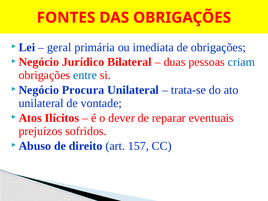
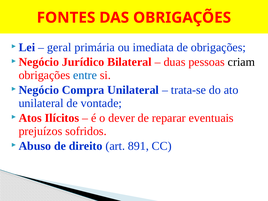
criam colour: blue -> black (241, 62)
Procura: Procura -> Compra (83, 90)
157: 157 -> 891 (138, 146)
